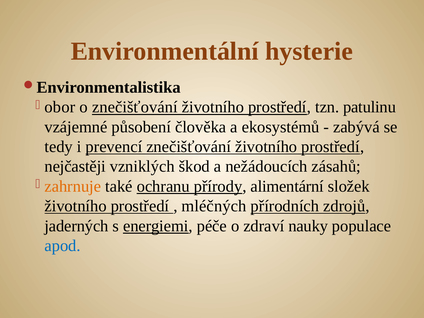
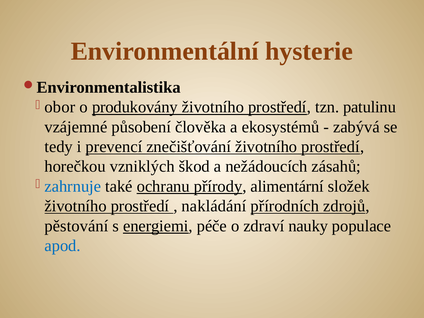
o znečišťování: znečišťování -> produkovány (135, 107)
nejčastěji: nejčastěji -> horečkou (75, 167)
zahrnuje colour: orange -> blue (73, 186)
mléčných: mléčných -> nakládání (214, 206)
jaderných: jaderných -> pěstování (76, 226)
